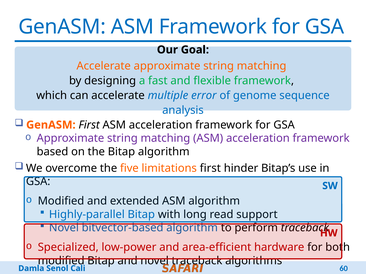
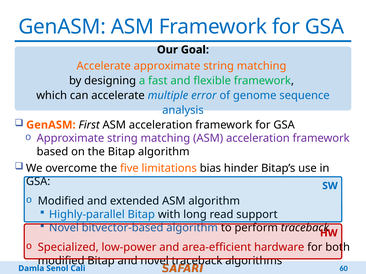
limitations first: first -> bias (210, 168)
